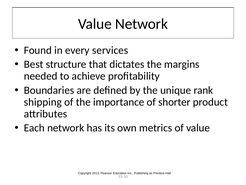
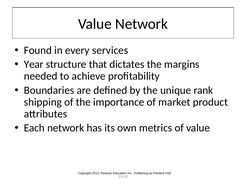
Best: Best -> Year (34, 64)
shorter: shorter -> market (174, 102)
